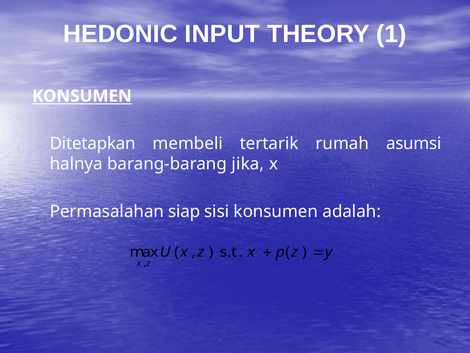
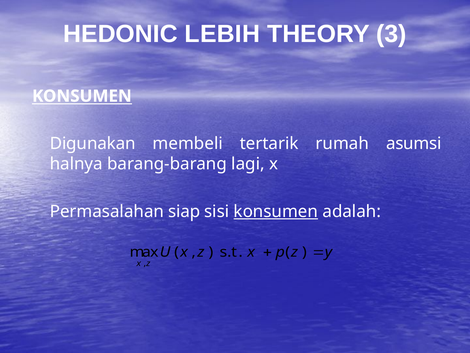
INPUT: INPUT -> LEBIH (222, 34)
1: 1 -> 3 (391, 34)
Ditetapkan: Ditetapkan -> Digunakan (93, 143)
jika: jika -> lagi (248, 164)
konsumen underline: none -> present (276, 211)
